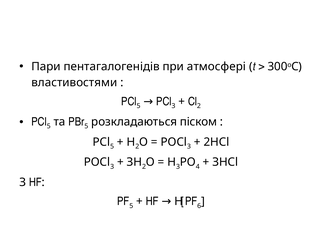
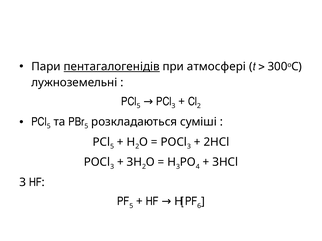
пентагалогенідів underline: none -> present (112, 67)
властивостями: властивостями -> лужноземельні (74, 83)
піском: піском -> суміші (198, 122)
